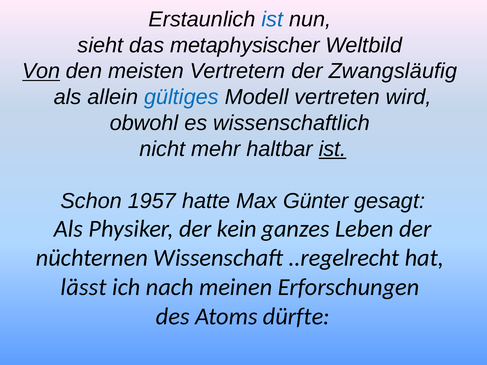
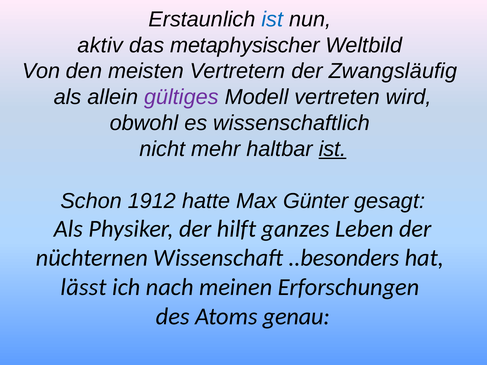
sieht: sieht -> aktiv (100, 45)
Von underline: present -> none (41, 71)
gültiges colour: blue -> purple (181, 97)
1957: 1957 -> 1912 (152, 201)
kein: kein -> hilft (237, 229)
..regelrecht: ..regelrecht -> ..besonders (344, 258)
dürfte: dürfte -> genau (296, 317)
